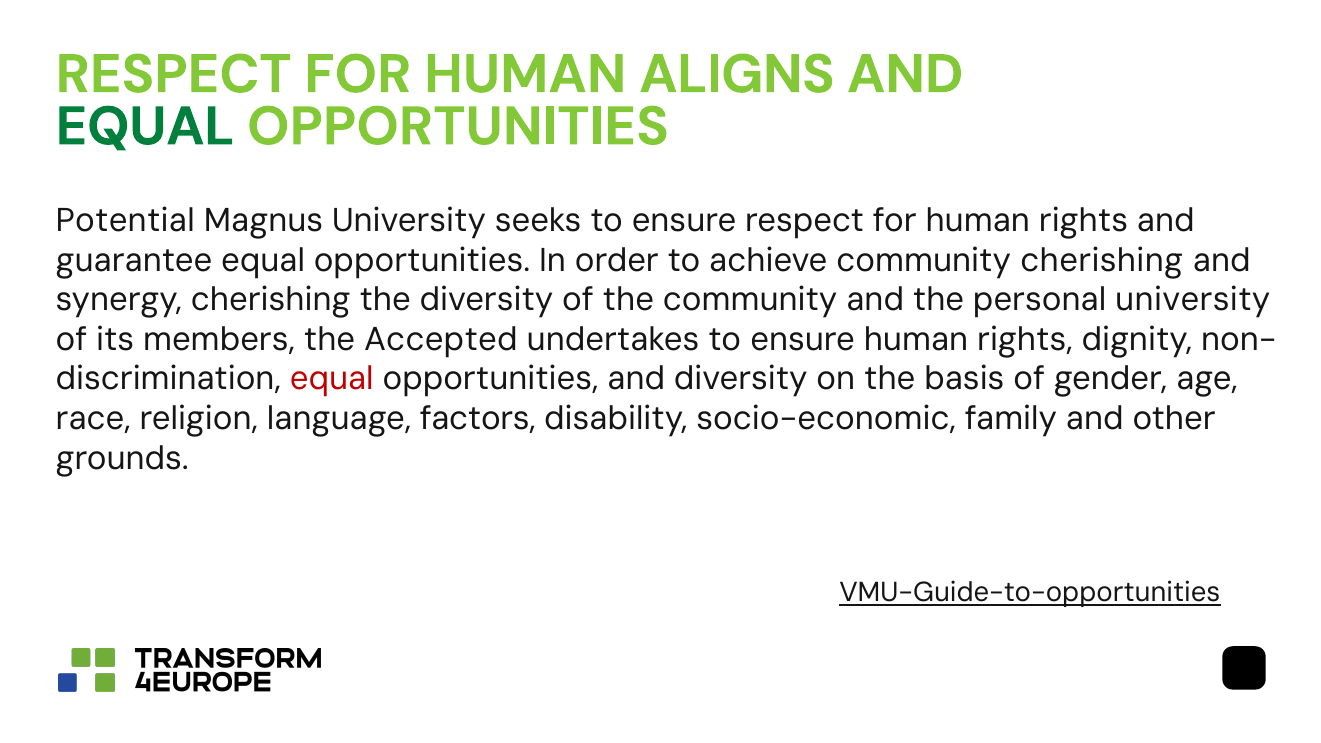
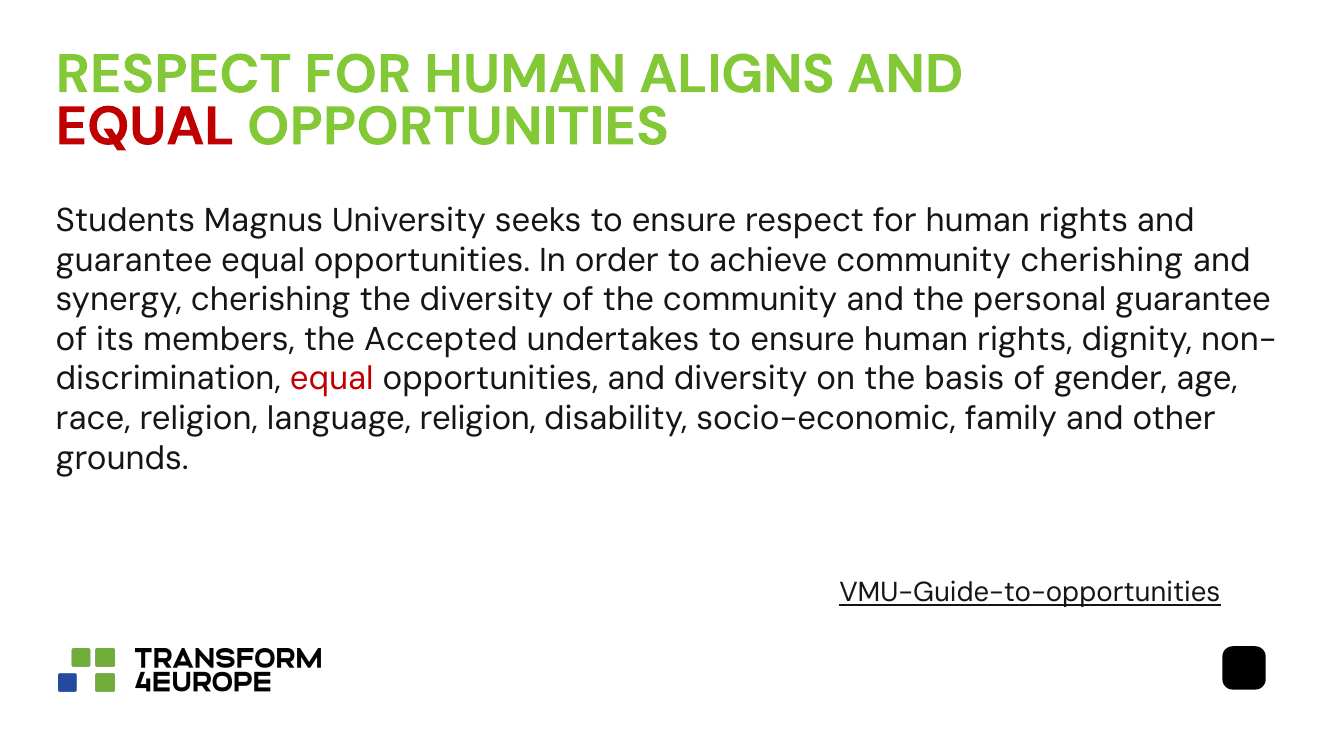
EQUAL colour: green -> red (145, 126)
Potential: Potential -> Students (125, 221)
personal university: university -> guarantee (1193, 300)
language factors: factors -> religion (478, 419)
